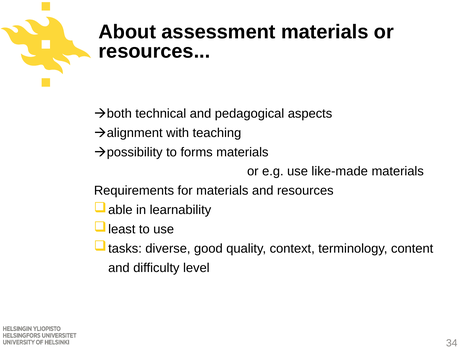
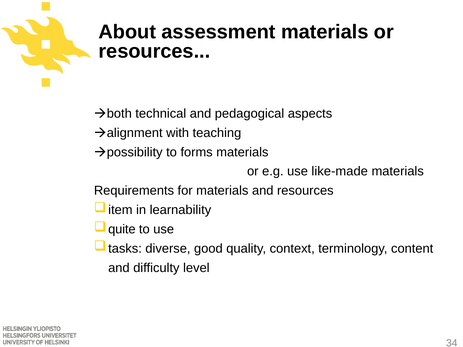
able: able -> item (120, 210)
least: least -> quite (122, 229)
